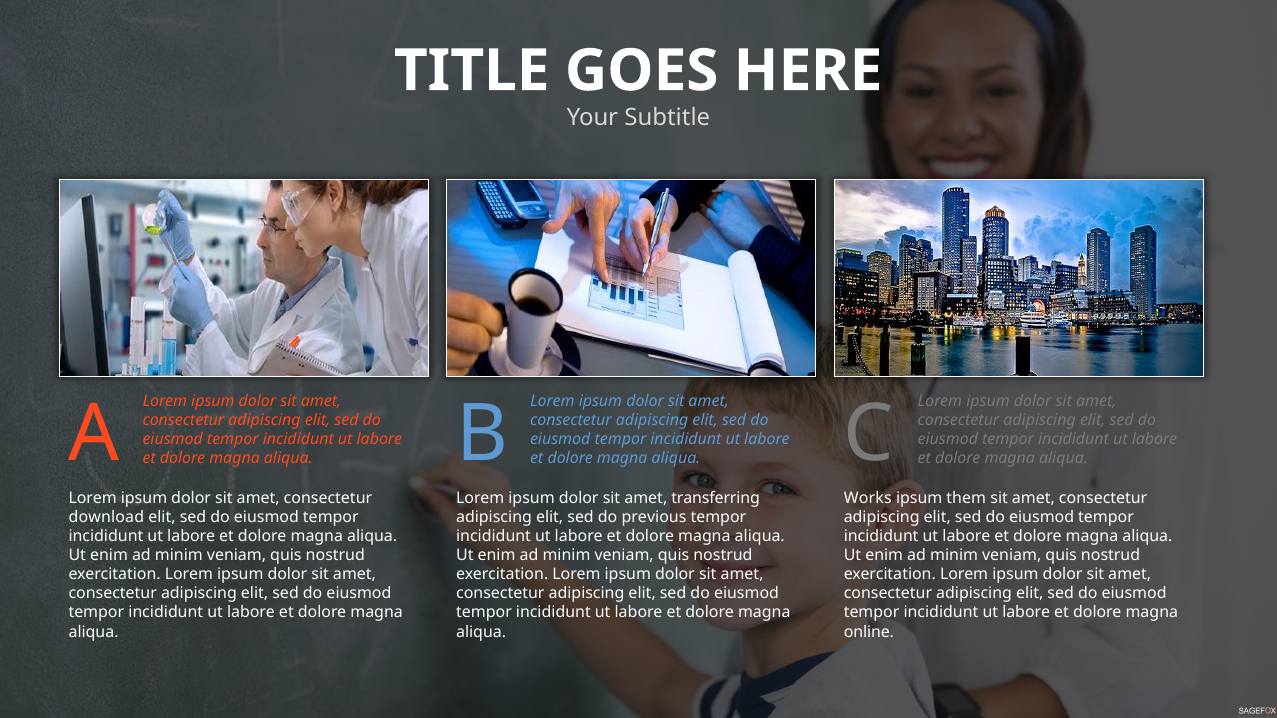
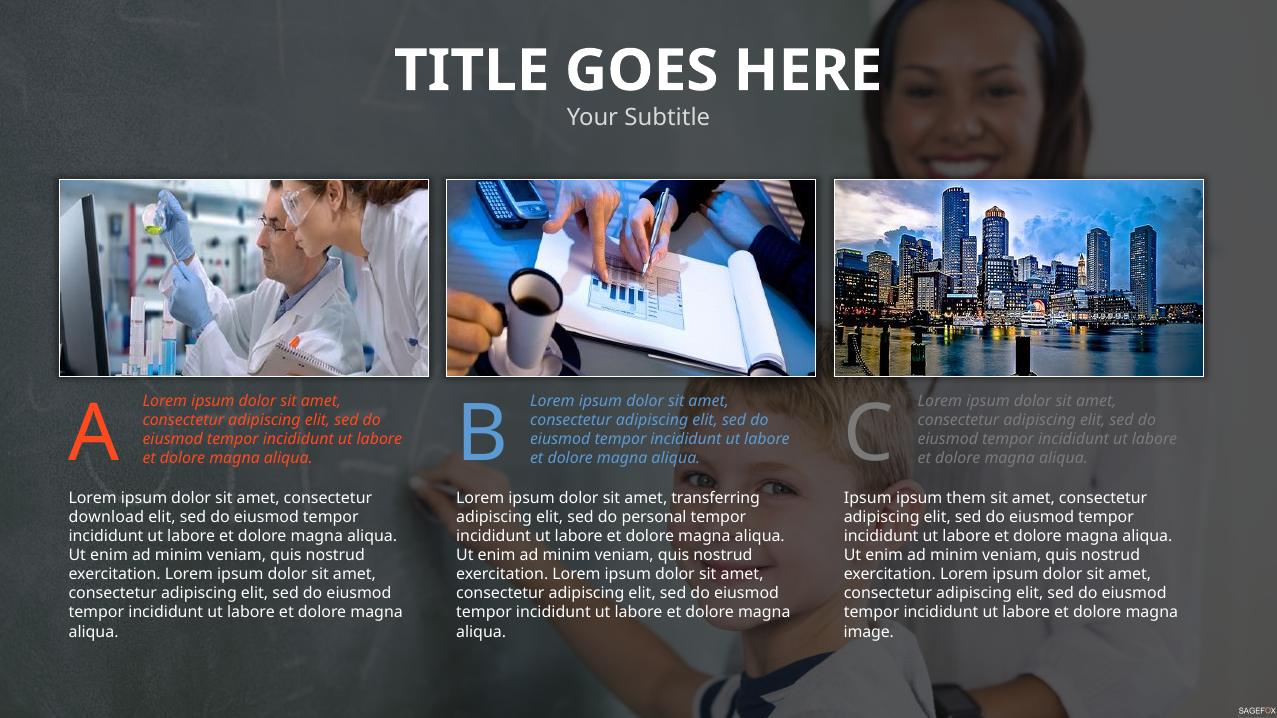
Works: Works -> Ipsum (868, 498)
previous: previous -> personal (654, 517)
online: online -> image (869, 632)
